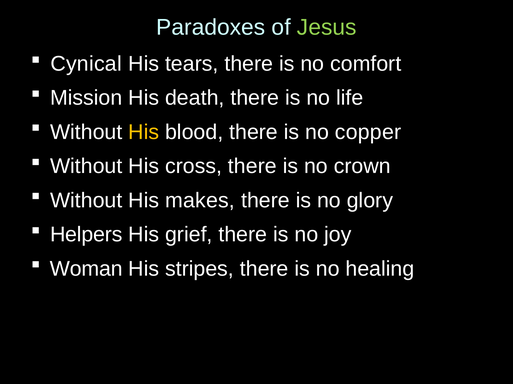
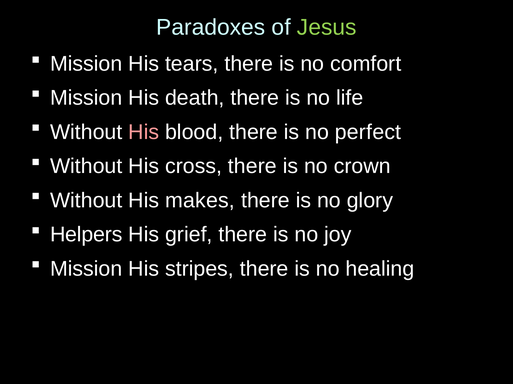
Cynical: Cynical -> Mission (86, 64)
His colour: yellow -> pink (144, 132)
copper: copper -> perfect (368, 132)
Woman: Woman -> Mission (86, 269)
